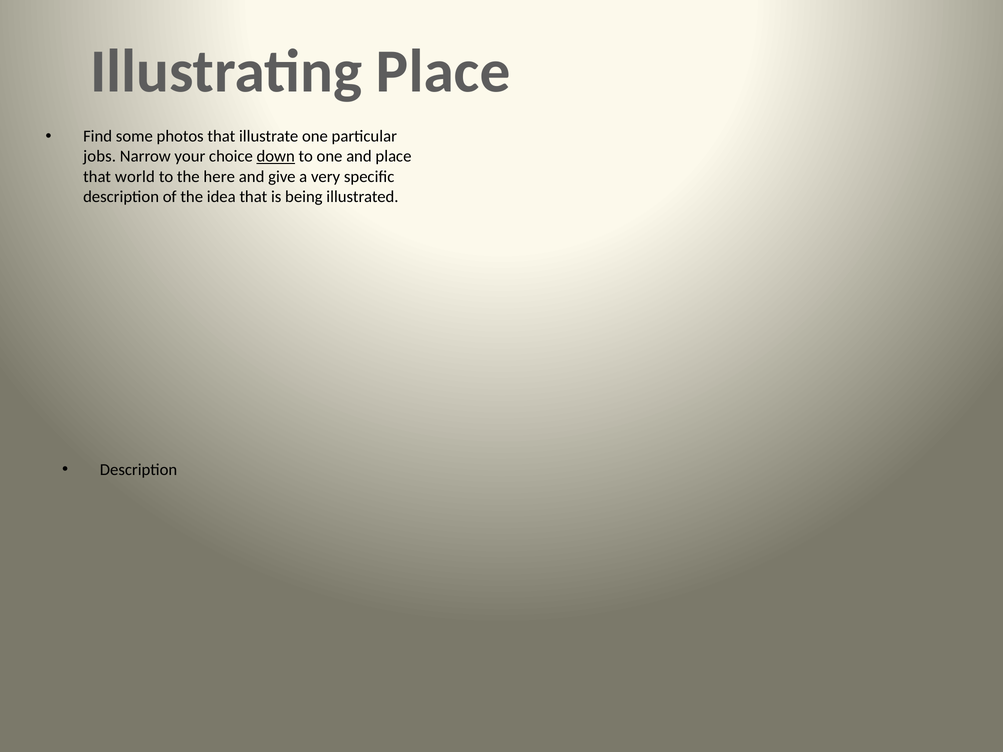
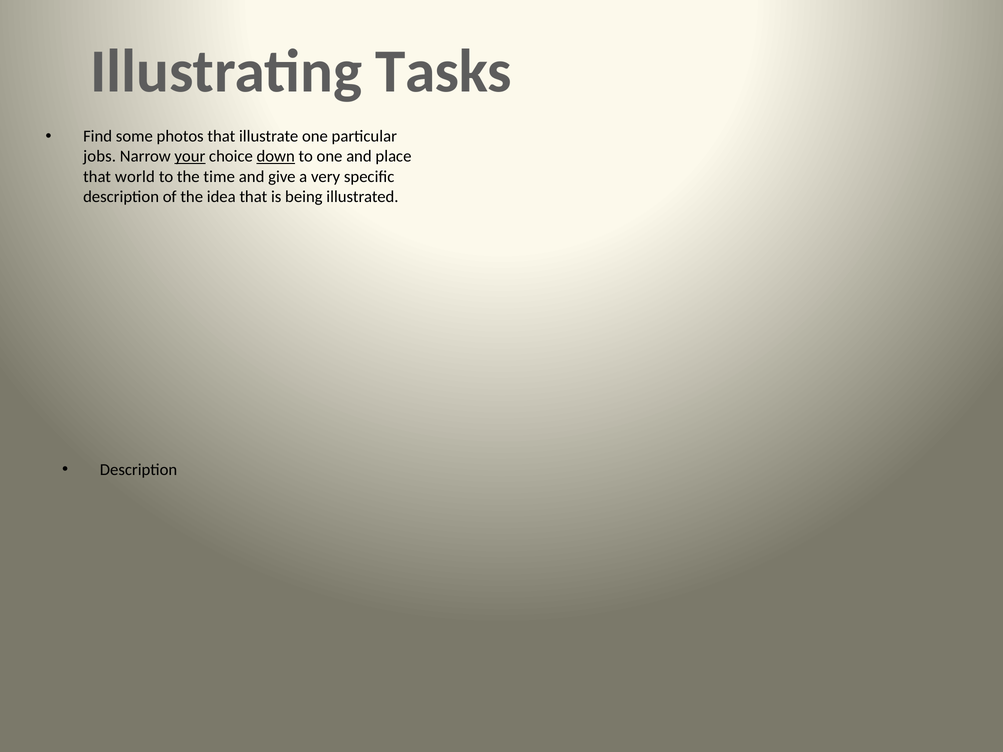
Illustrating Place: Place -> Tasks (444, 72)
your underline: none -> present (190, 157)
here: here -> time (219, 177)
